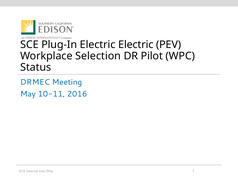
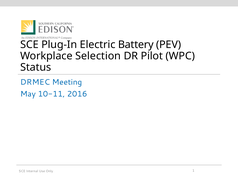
Electric Electric: Electric -> Battery (136, 45)
